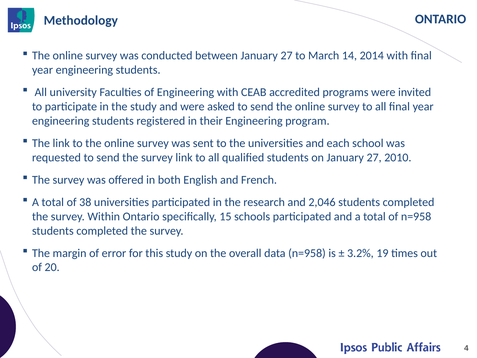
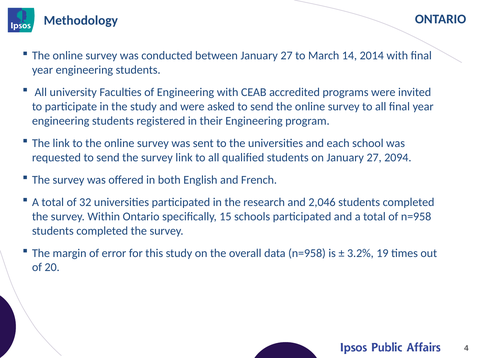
2010: 2010 -> 2094 (398, 157)
38: 38 -> 32 (85, 202)
